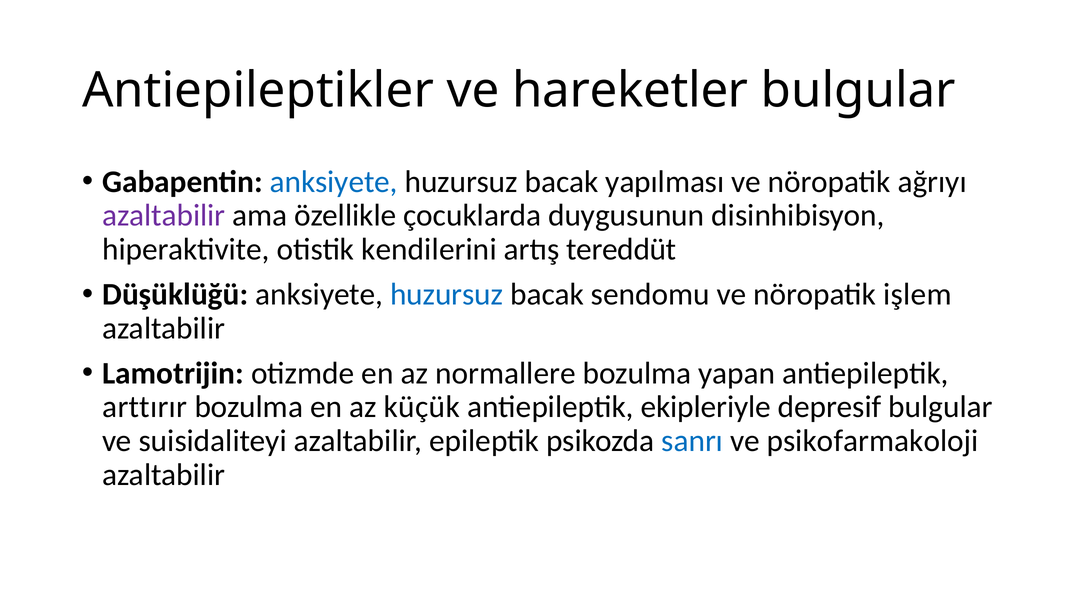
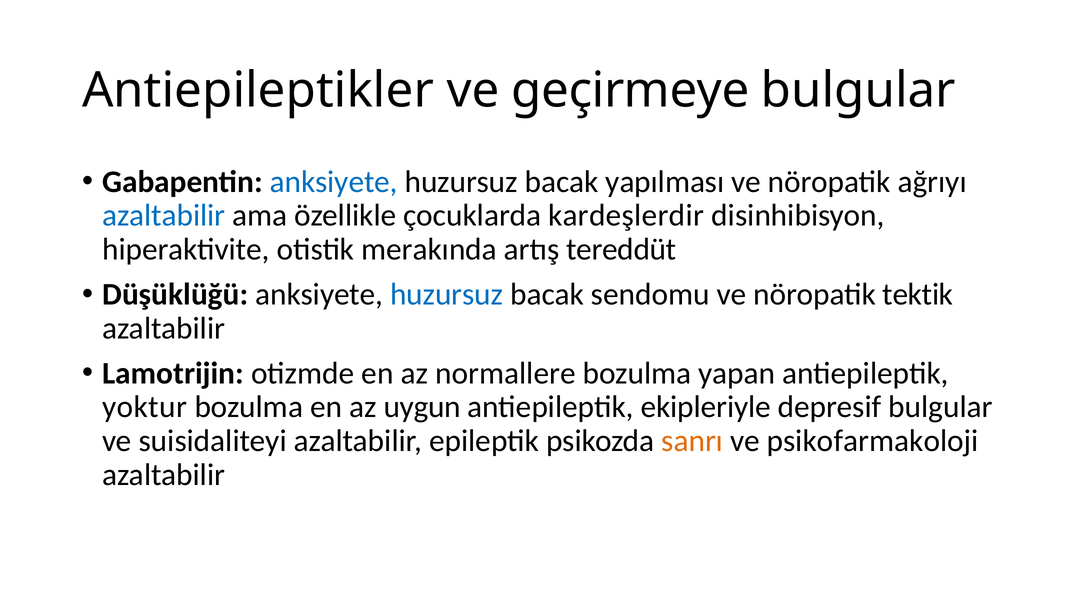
hareketler: hareketler -> geçirmeye (630, 90)
azaltabilir colour: purple -> blue (164, 216)
duygusunun: duygusunun -> kardeşlerdir (626, 216)
kendilerini: kendilerini -> merakında (429, 250)
işlem: işlem -> tektik (918, 295)
arttırır: arttırır -> yoktur (145, 407)
küçük: küçük -> uygun (422, 407)
sanrı colour: blue -> orange (692, 441)
